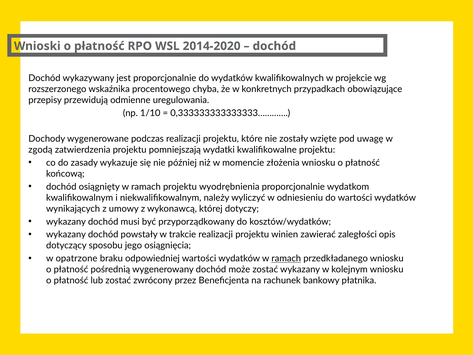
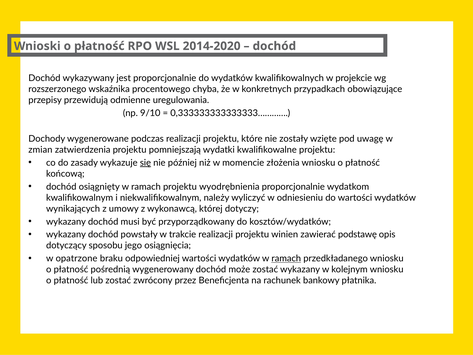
1/10: 1/10 -> 9/10 (150, 113)
zgodą: zgodą -> zmian (40, 150)
się underline: none -> present (145, 163)
zaległości: zaległości -> podstawę (357, 234)
